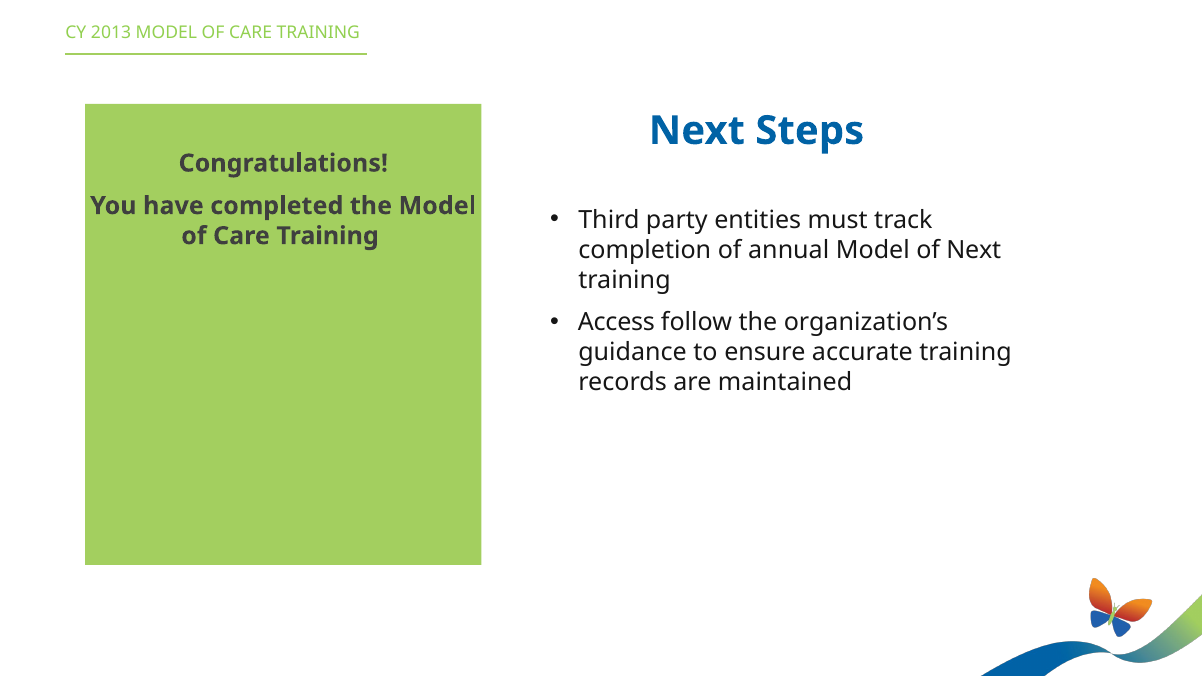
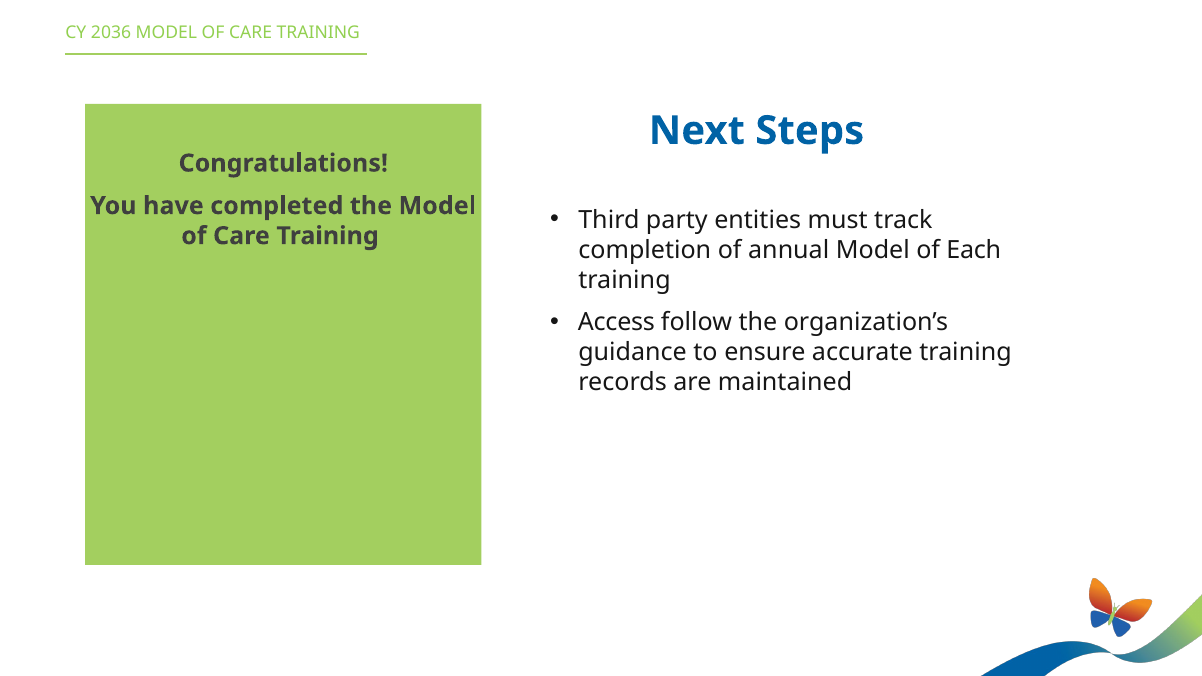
2013: 2013 -> 2036 (111, 32)
of Next: Next -> Each (974, 250)
